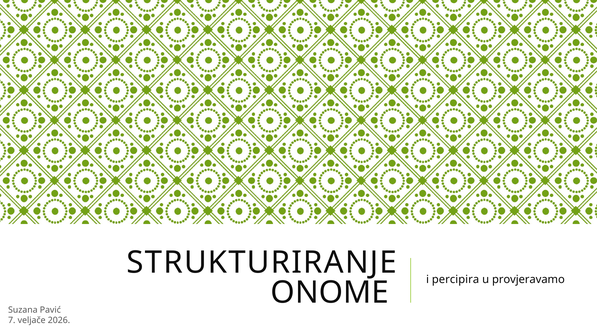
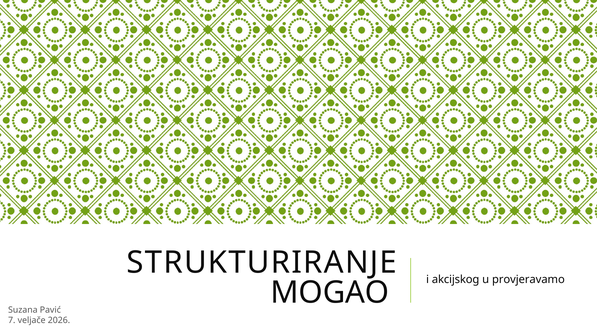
percipira: percipira -> akcijskog (456, 279)
ONOME: ONOME -> MOGAO (330, 292)
